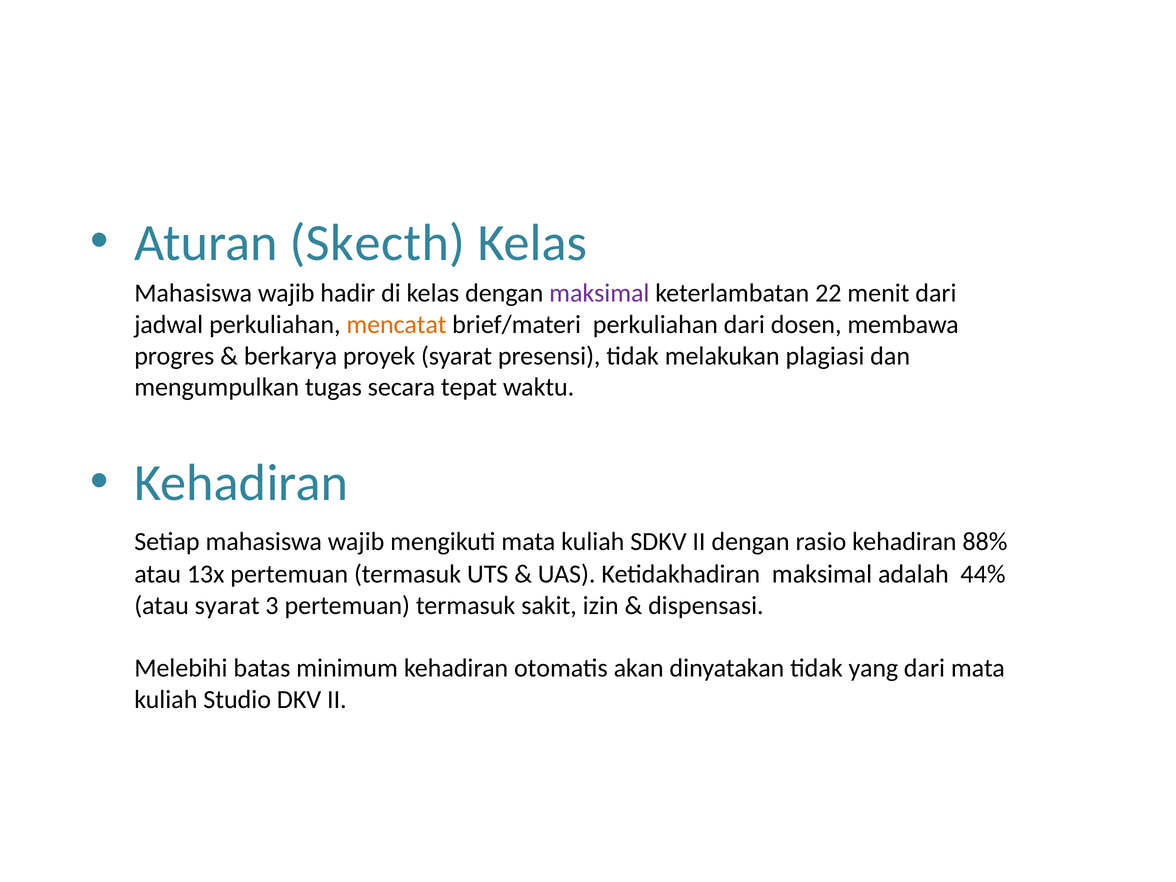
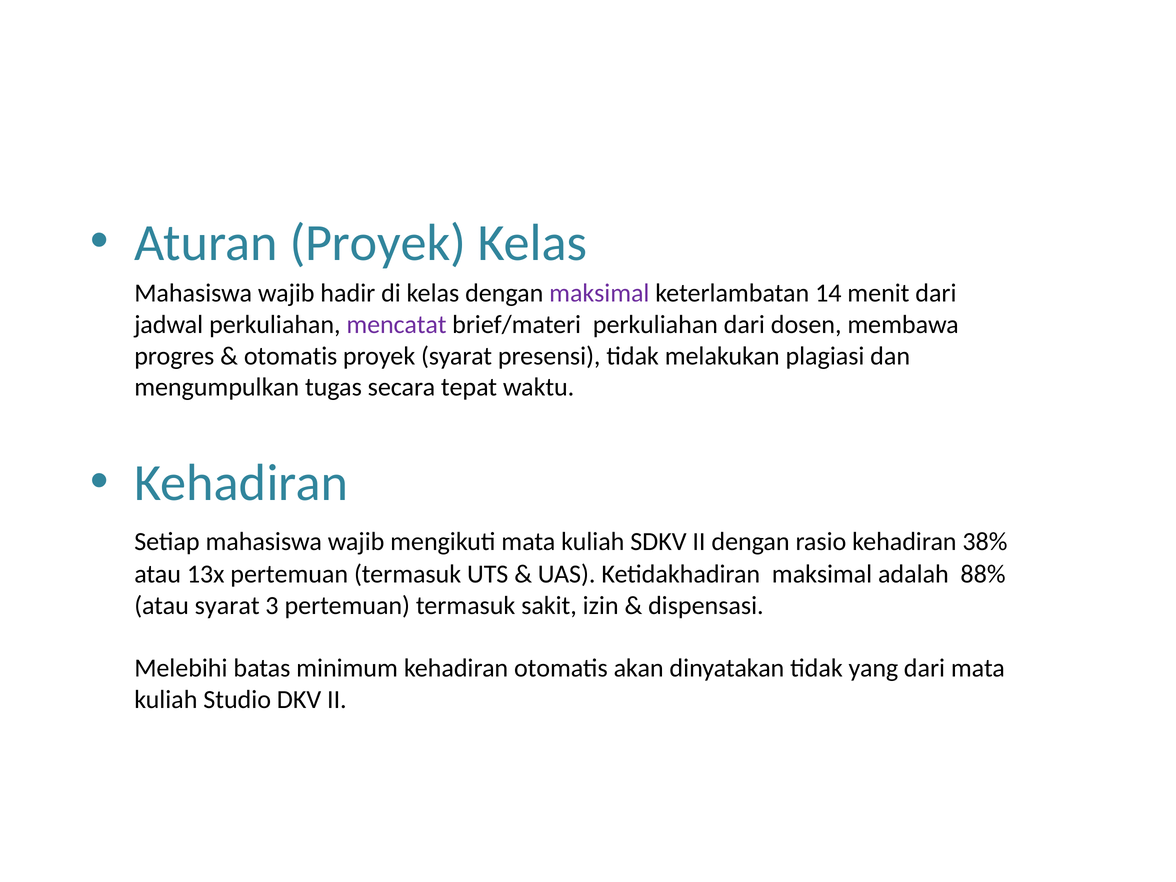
Aturan Skecth: Skecth -> Proyek (378, 243)
22: 22 -> 14 (828, 293)
mencatat colour: orange -> purple (396, 325)
berkarya: berkarya -> otomatis (291, 356)
88%: 88% -> 38% (985, 542)
44%: 44% -> 88% (983, 574)
